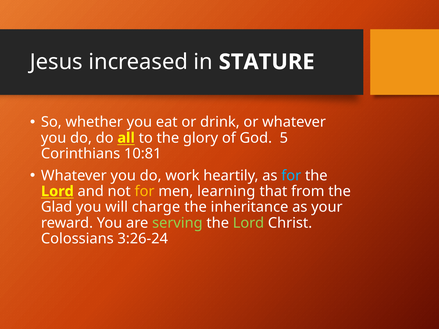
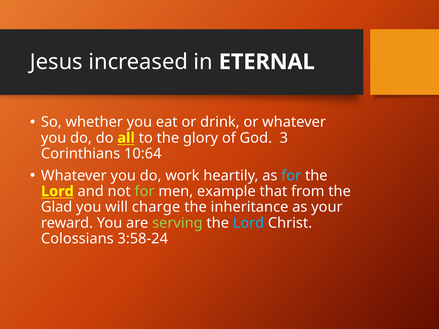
STATURE: STATURE -> ETERNAL (267, 62)
5: 5 -> 3 (284, 138)
10:81: 10:81 -> 10:64 (143, 154)
for colour: yellow -> light green (145, 191)
learning: learning -> example (226, 191)
Lord colour: light green -> light blue (248, 223)
3:26-24: 3:26-24 -> 3:58-24 (143, 239)
